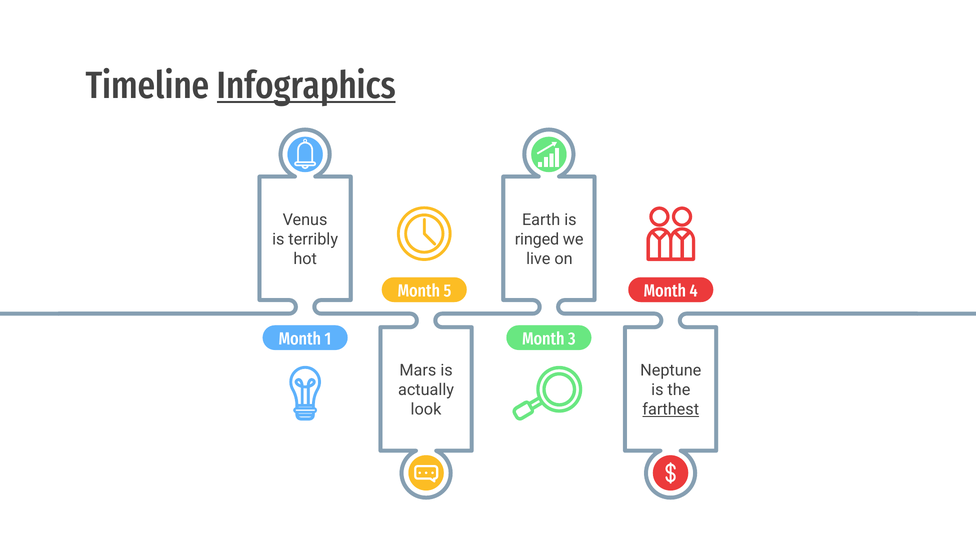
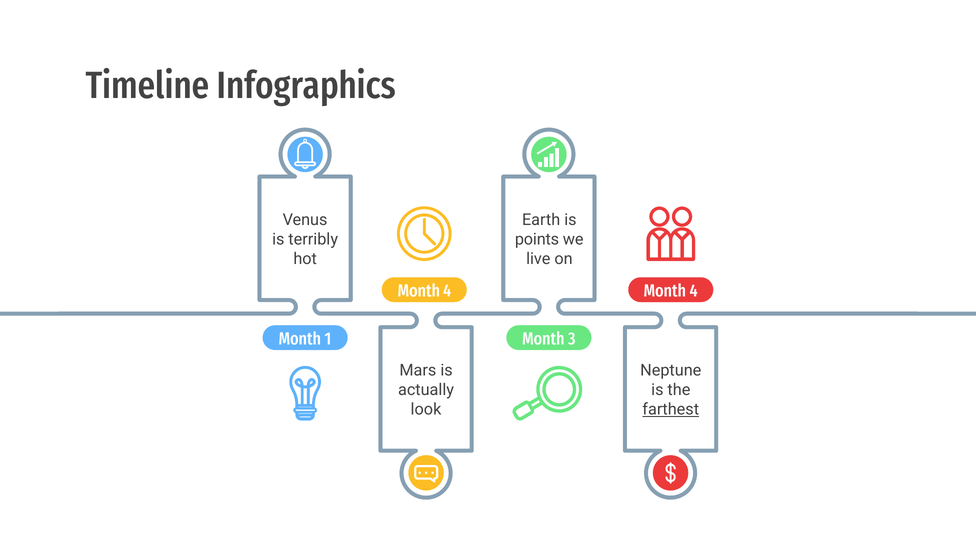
Infographics underline: present -> none (306, 86)
ringed: ringed -> points (537, 239)
5: 5 -> 4 (447, 291)
